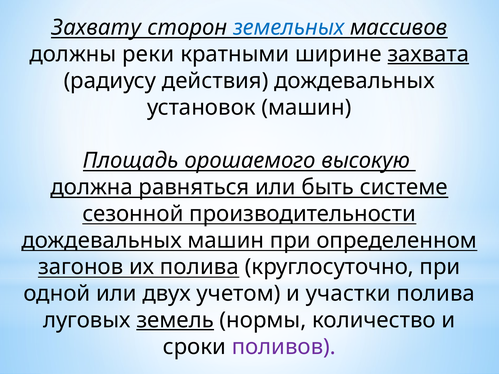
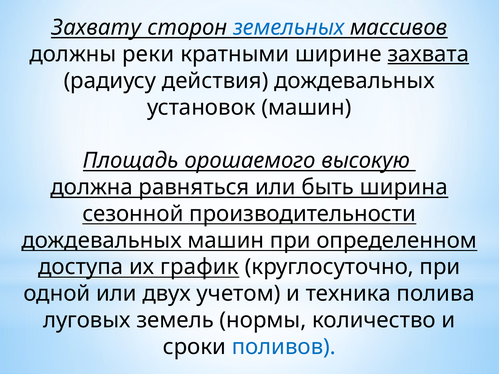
системе: системе -> ширина (404, 187)
загонов: загонов -> доступа (81, 267)
их полива: полива -> график (199, 267)
участки: участки -> техника (348, 294)
земель underline: present -> none (175, 320)
поливов colour: purple -> blue (284, 347)
